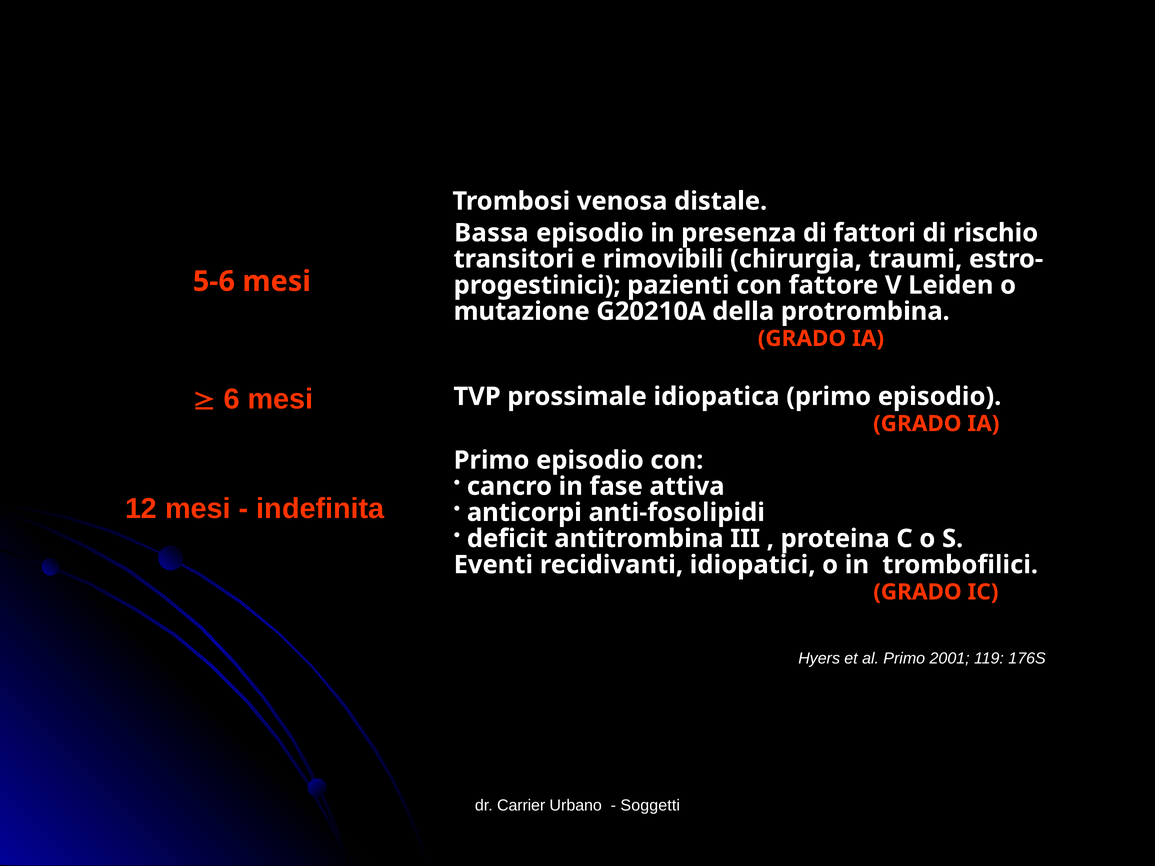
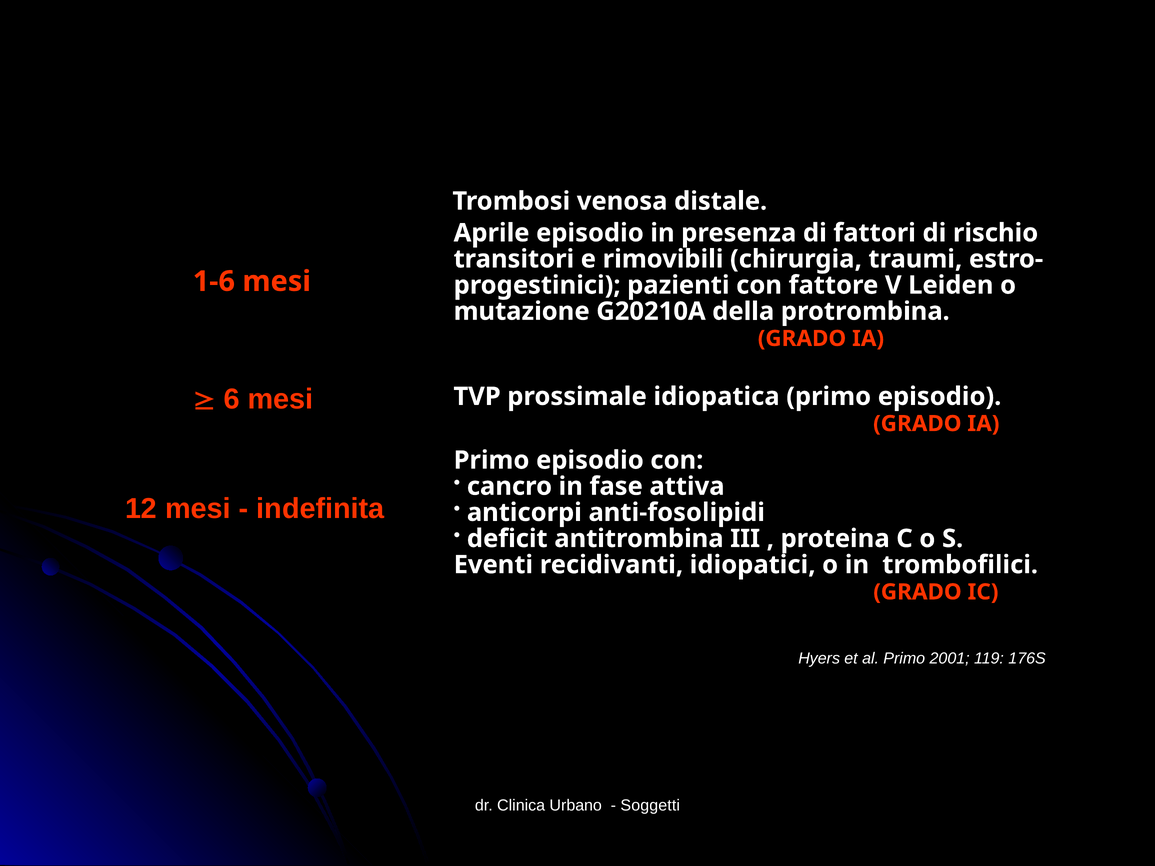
Bassa: Bassa -> Aprile (492, 233)
5-6: 5-6 -> 1-6 (214, 281)
Carrier: Carrier -> Clinica (521, 806)
